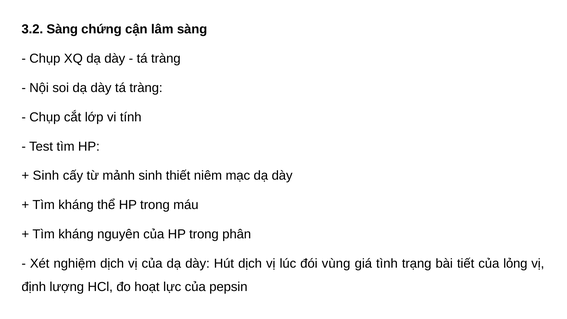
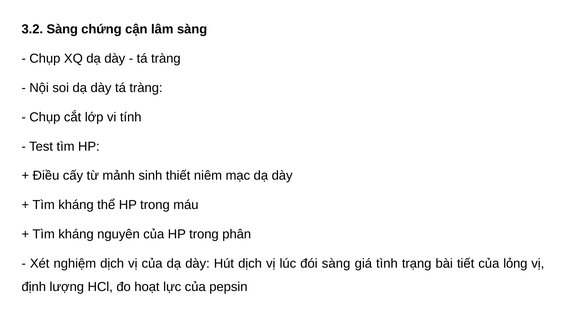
Sinh: Sinh -> Điều (46, 176)
đói vùng: vùng -> sàng (336, 264)
